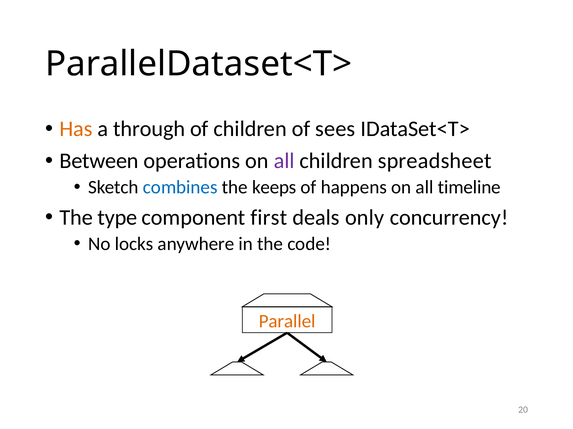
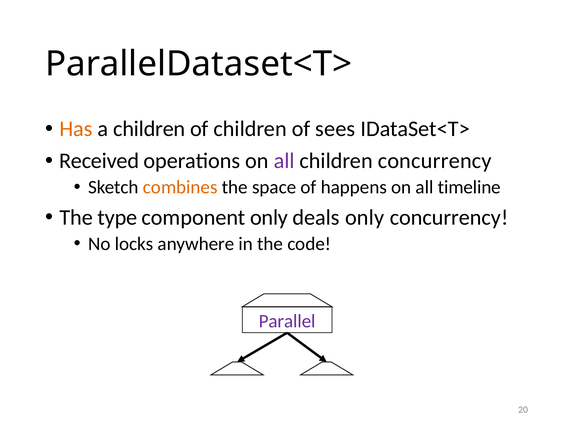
a through: through -> children (149, 129)
Between: Between -> Received (99, 161)
children spreadsheet: spreadsheet -> concurrency (435, 161)
combines colour: blue -> orange (180, 188)
keeps: keeps -> space (274, 188)
component first: first -> only (269, 218)
Parallel colour: orange -> purple (287, 322)
